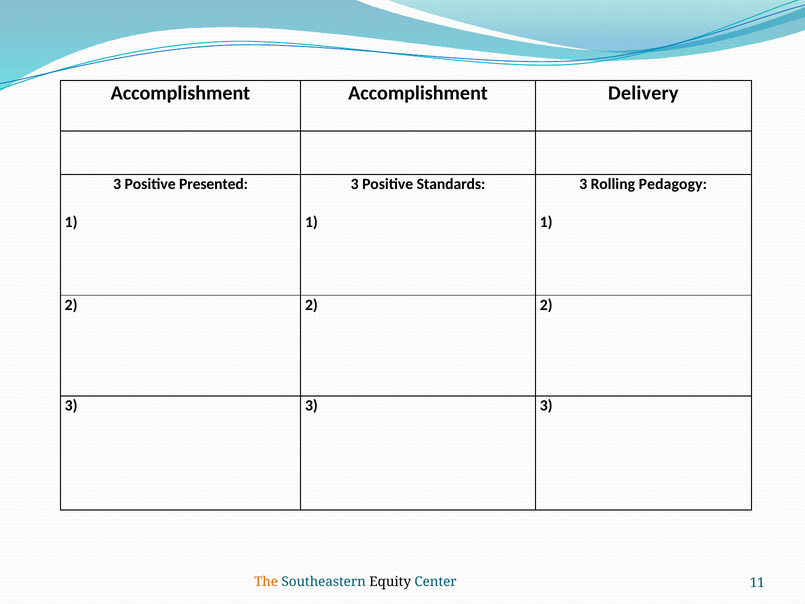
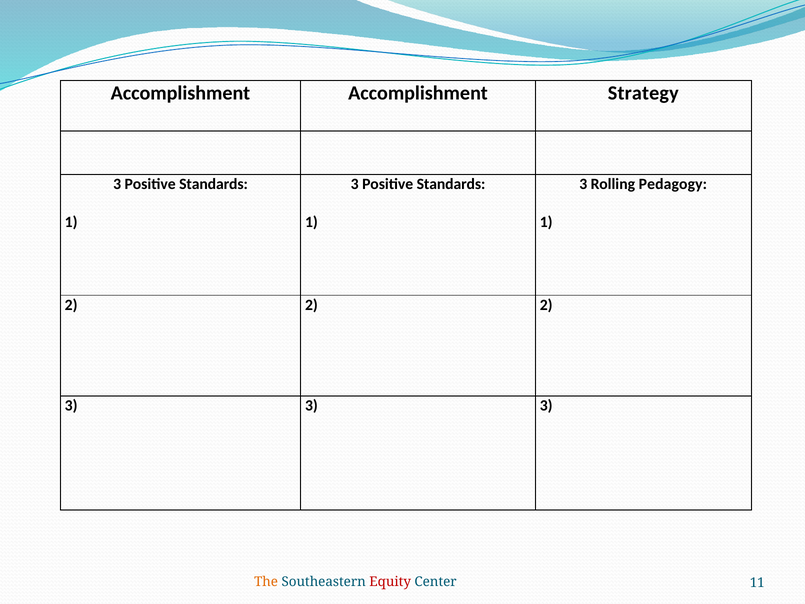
Delivery: Delivery -> Strategy (643, 93)
Presented: Presented -> Standards (214, 184)
Equity colour: black -> red (390, 582)
